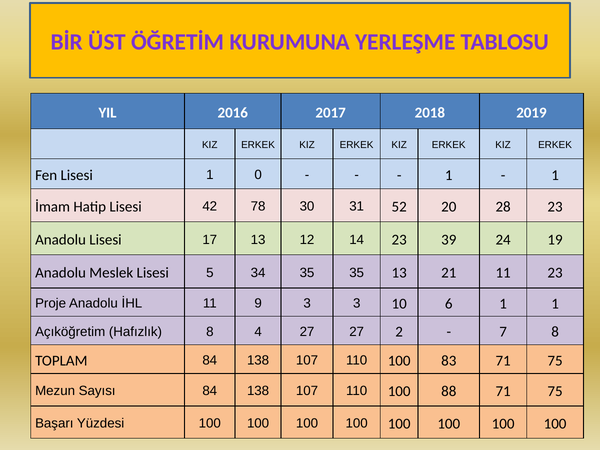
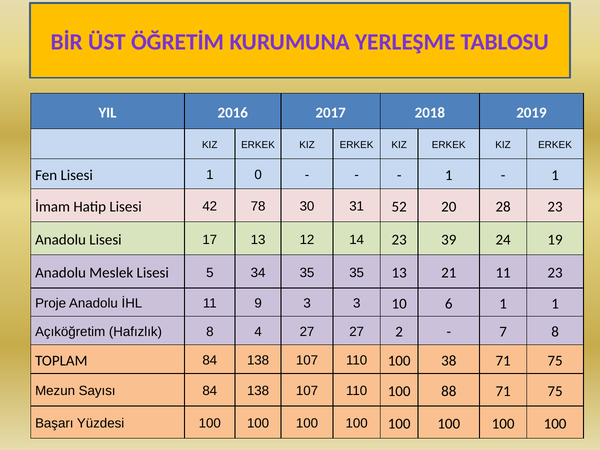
83: 83 -> 38 (449, 361)
